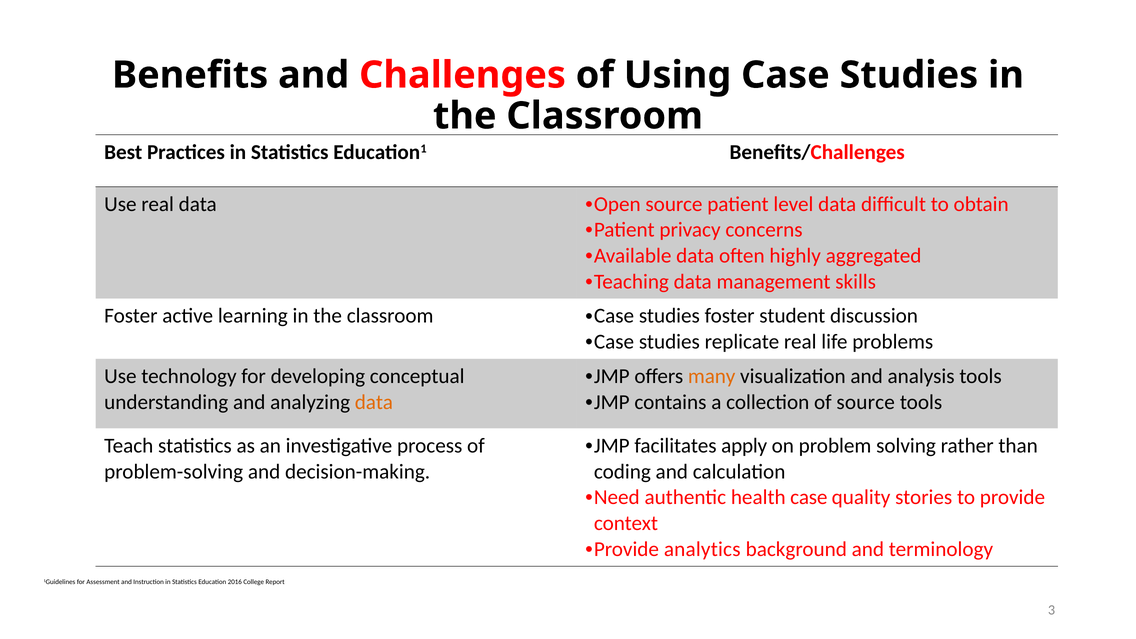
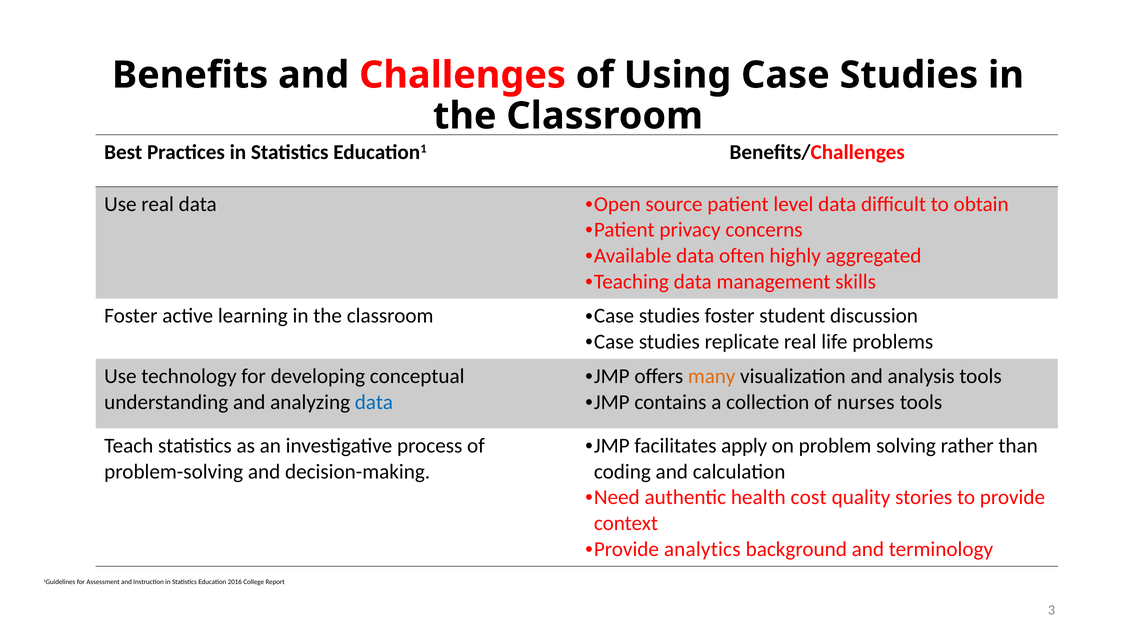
of source: source -> nurses (866, 402)
data colour: orange -> blue (374, 402)
health case: case -> cost (809, 497)
